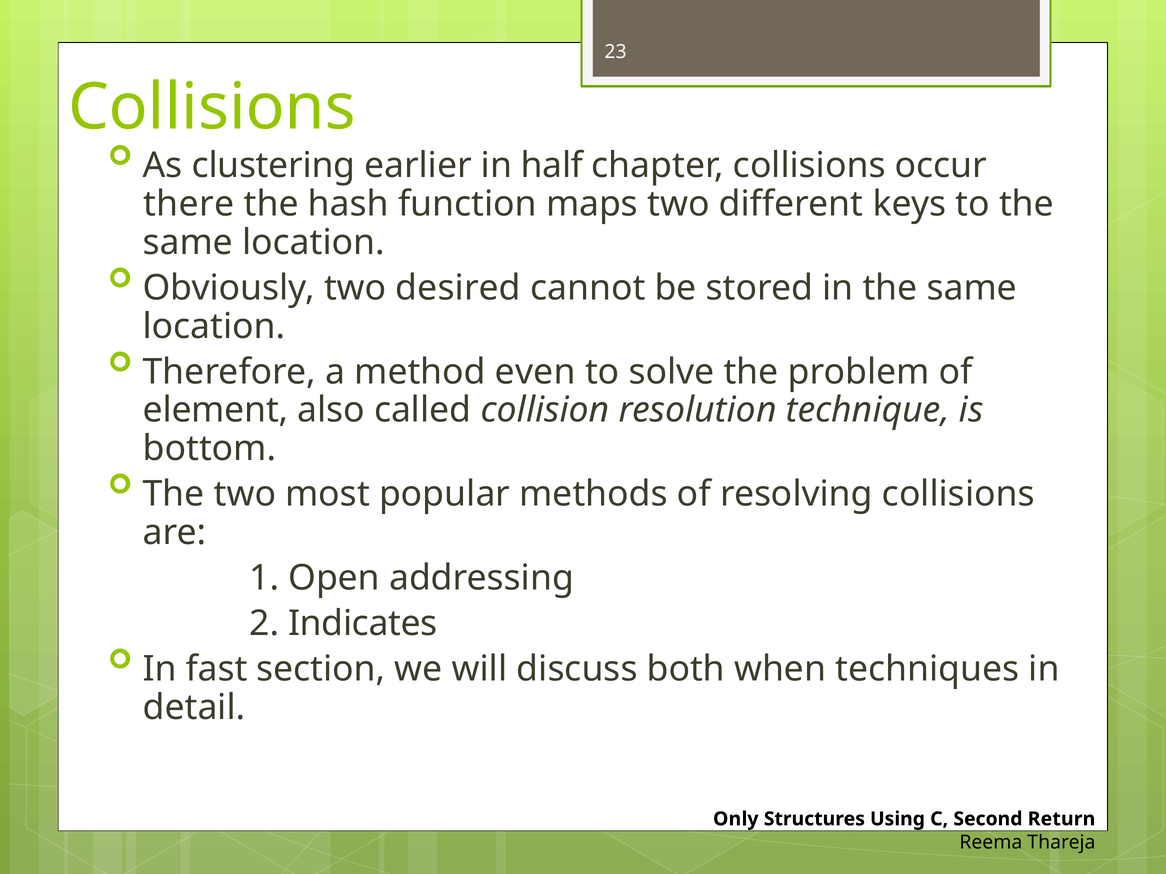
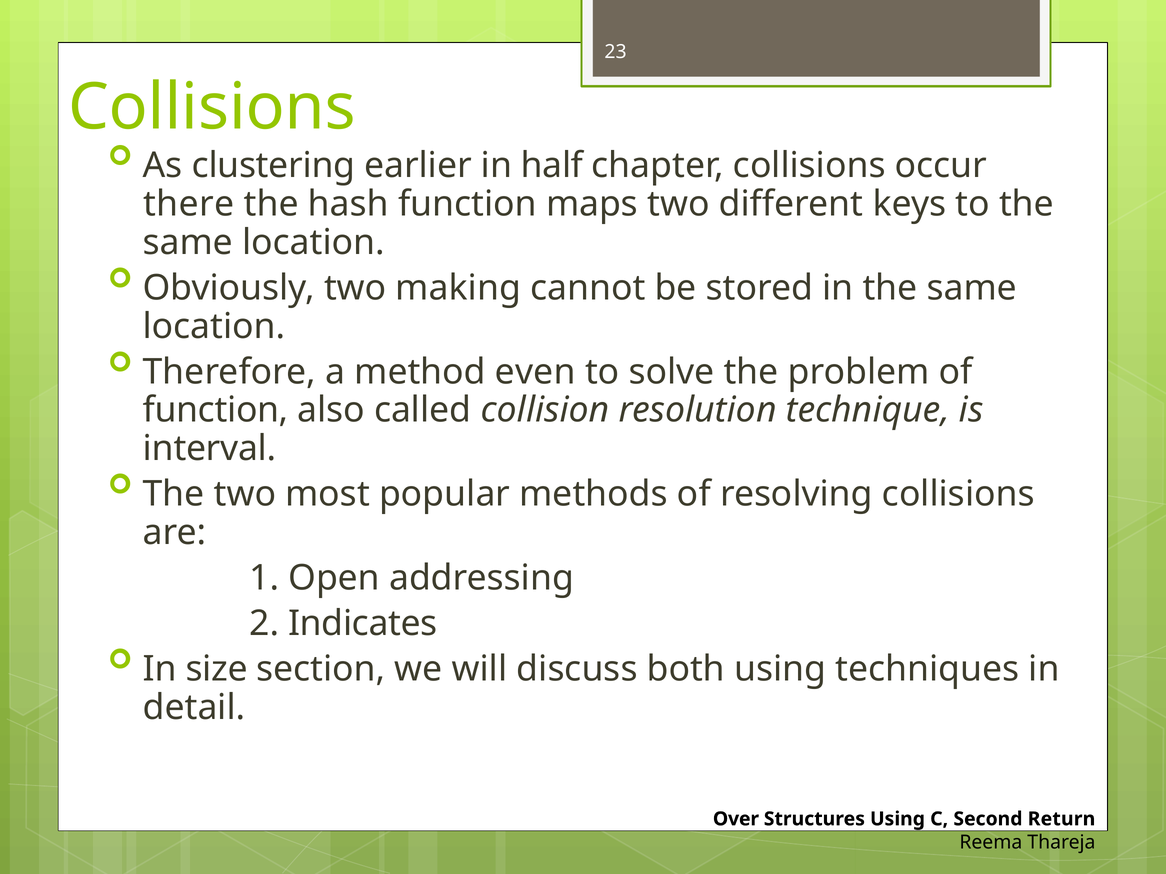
desired: desired -> making (458, 288)
element: element -> function (216, 410)
bottom: bottom -> interval (210, 449)
fast: fast -> size (217, 669)
both when: when -> using (780, 669)
Only: Only -> Over (736, 819)
